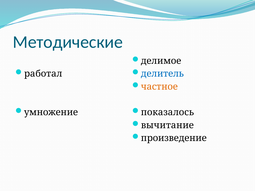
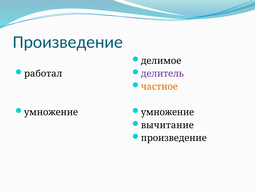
Методические: Методические -> Произведение (68, 42)
делитель colour: blue -> purple (162, 74)
показалось: показалось -> умножение (167, 112)
